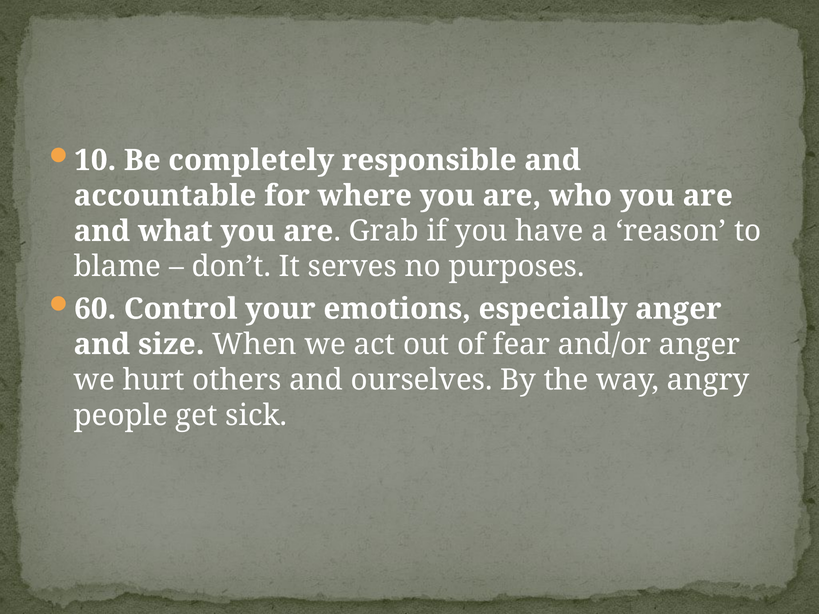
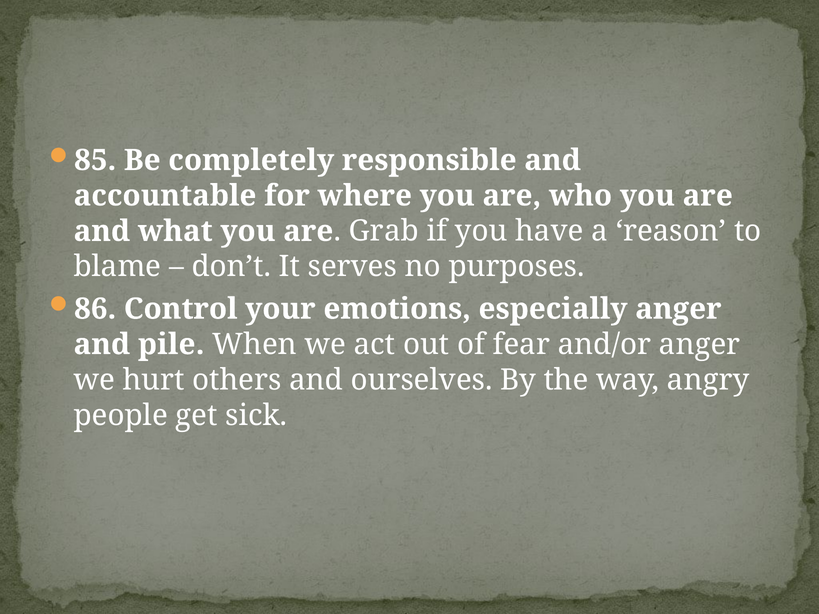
10: 10 -> 85 (95, 160)
60: 60 -> 86 (95, 309)
size: size -> pile (171, 345)
